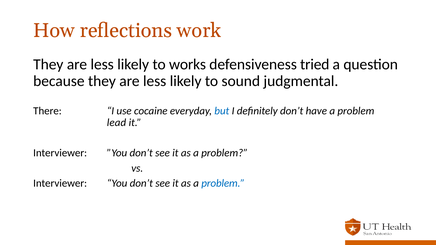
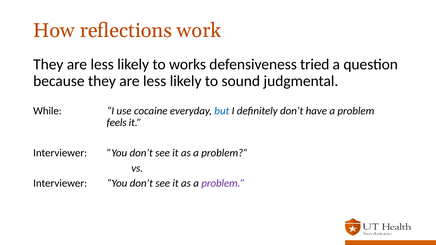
There: There -> While (47, 111)
lead: lead -> feels (117, 123)
problem colour: blue -> purple (223, 183)
